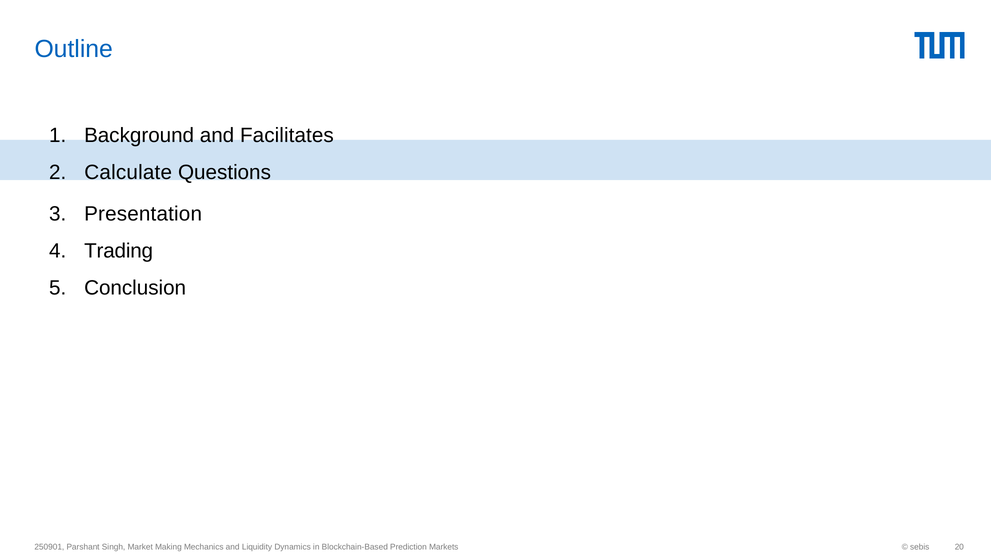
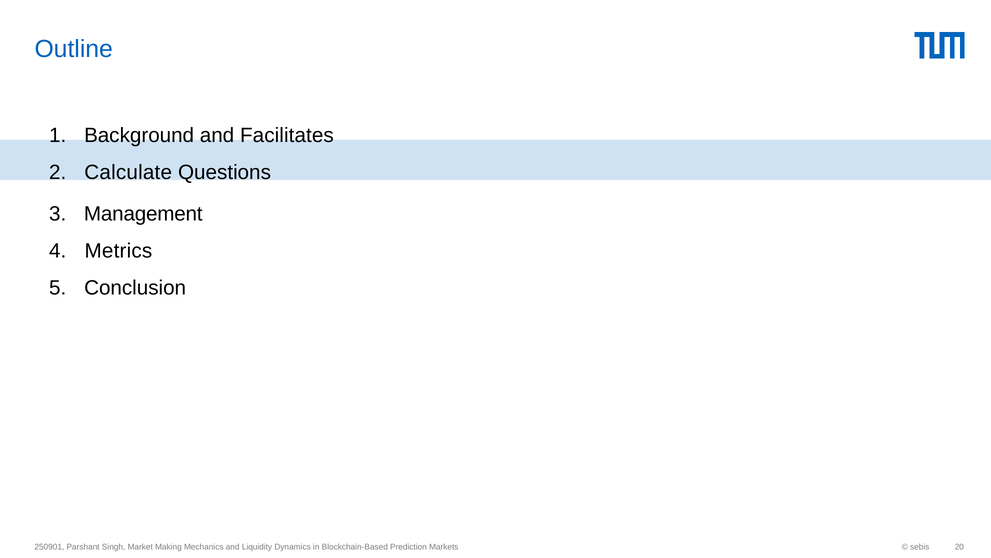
Presentation: Presentation -> Management (143, 214)
Trading: Trading -> Metrics (118, 251)
